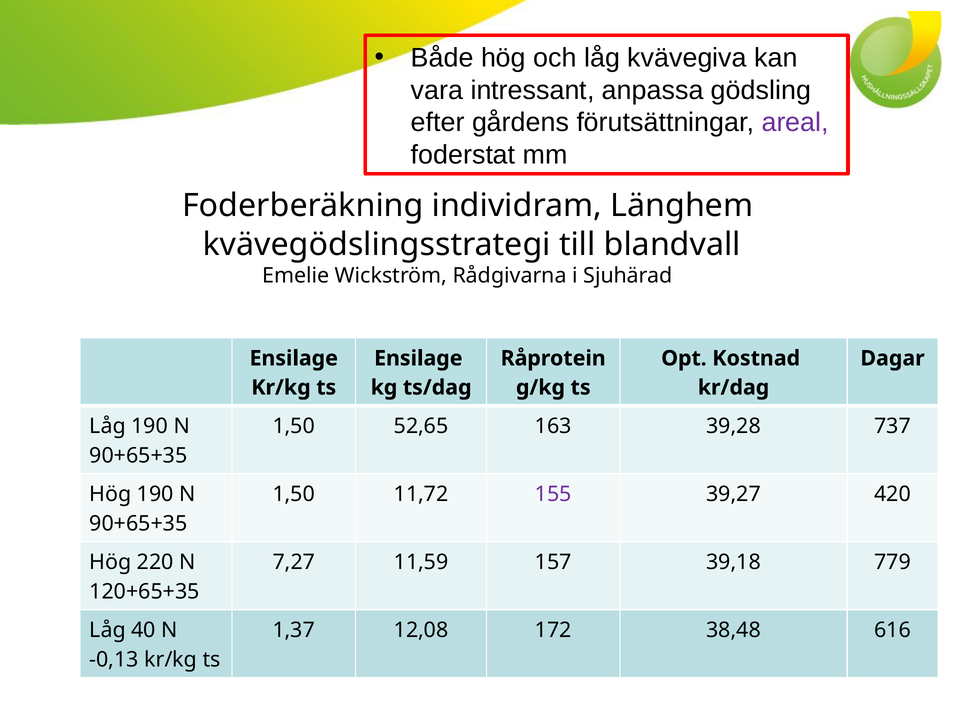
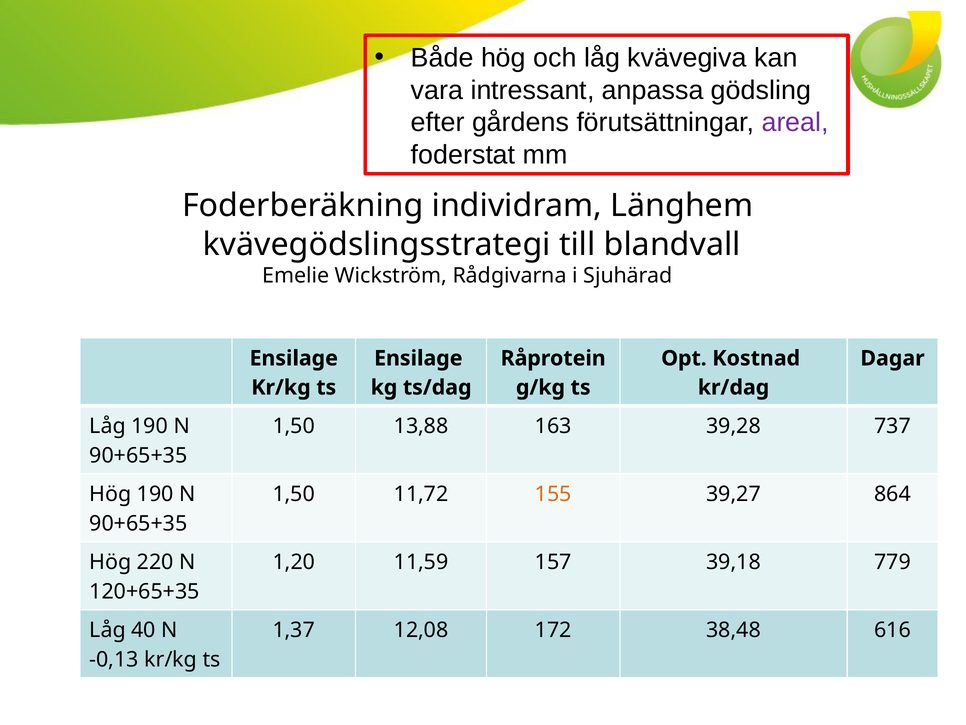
52,65: 52,65 -> 13,88 (421, 426)
155 colour: purple -> orange (553, 494)
420: 420 -> 864 (893, 494)
7,27: 7,27 -> 1,20 (294, 562)
